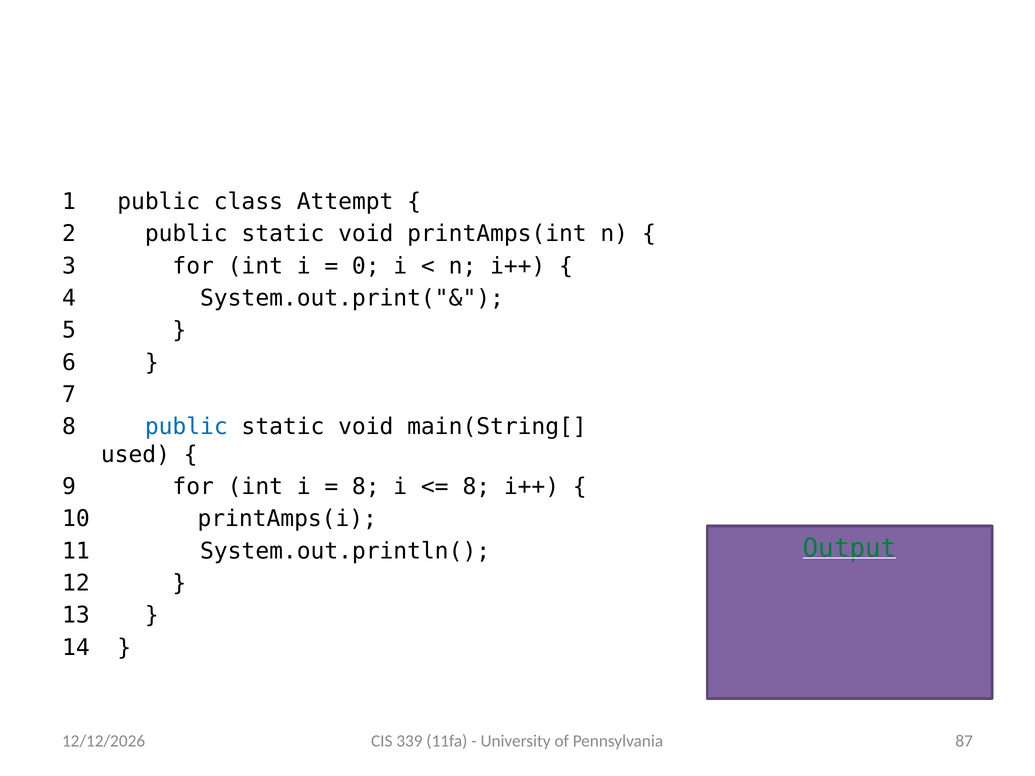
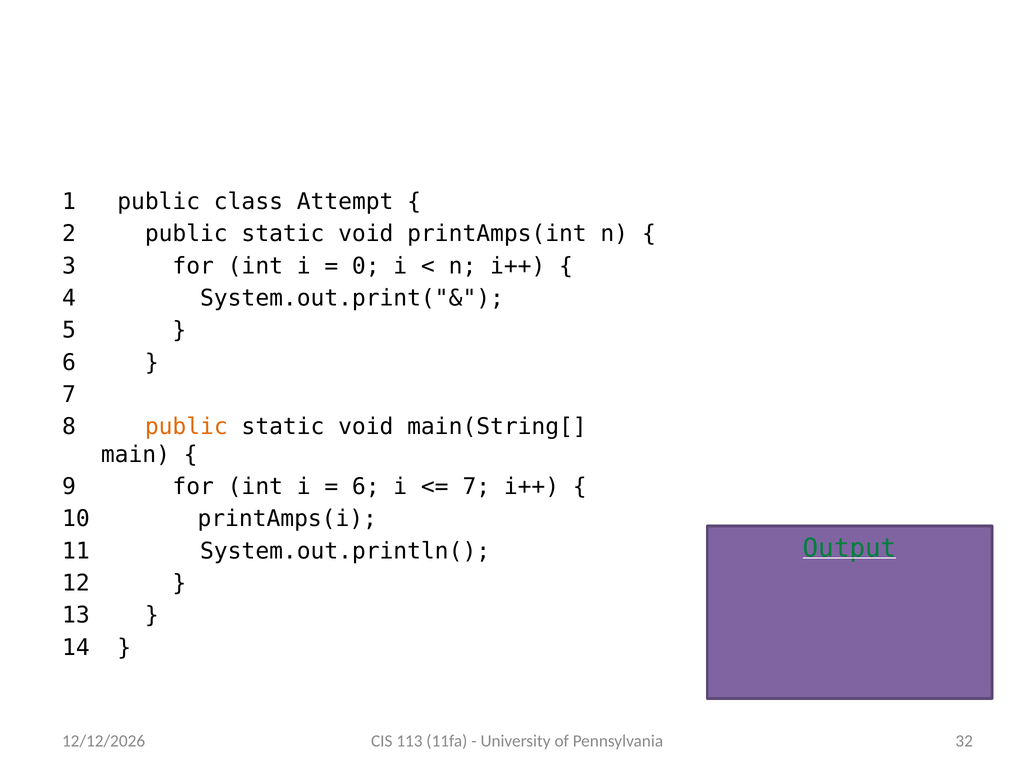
public colour: blue -> orange (186, 427)
used: used -> main (135, 455)
8: 8 -> 6 (366, 487)
8: 8 -> 7 (476, 487)
339: 339 -> 113 (409, 741)
87: 87 -> 32 (964, 741)
